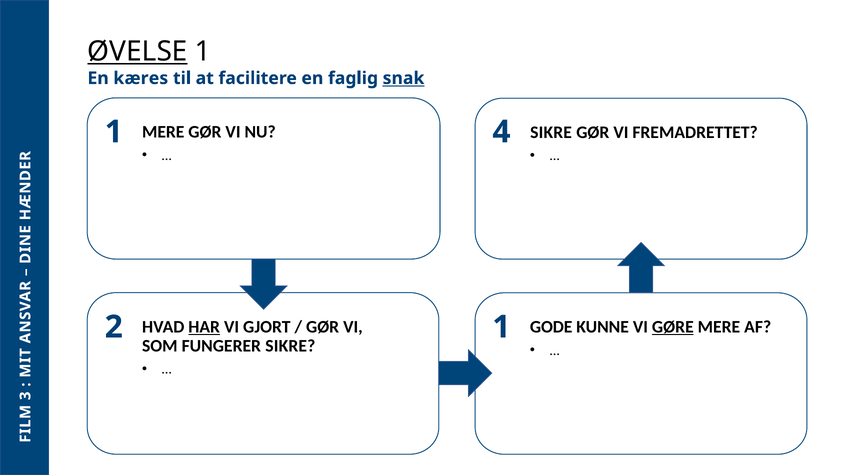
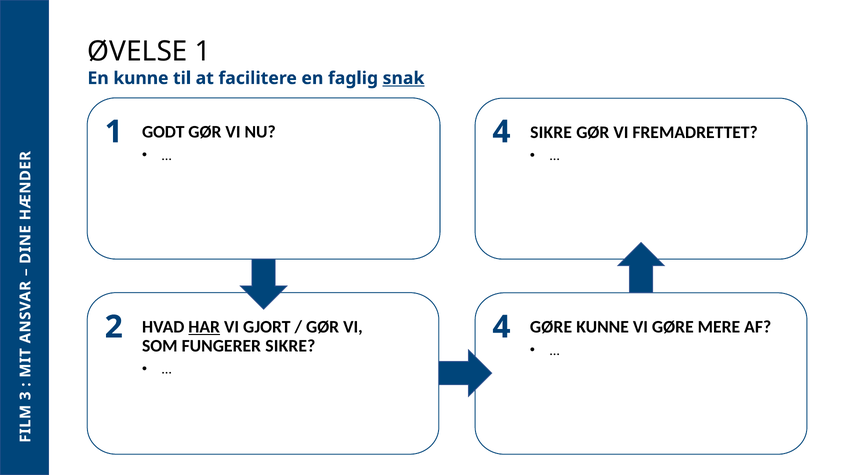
ØVELSE underline: present -> none (138, 51)
En kæres: kæres -> kunne (141, 78)
MERE: MERE -> GODT (163, 132)
GODE: GODE -> GØRE (551, 327)
GØRE underline: present -> none (673, 327)
2 1: 1 -> 4 (501, 327)
